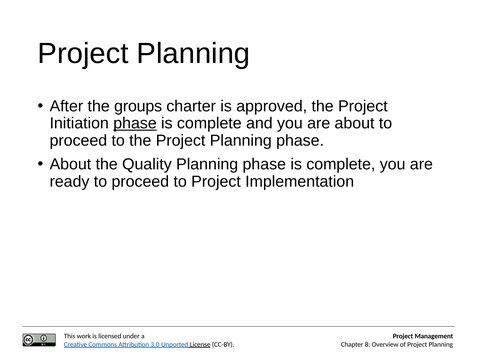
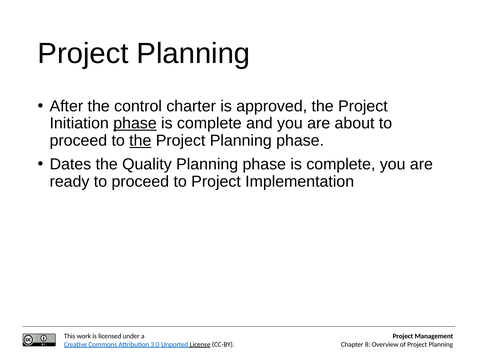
groups: groups -> control (138, 106)
the underline: none -> present (140, 141)
About: About -> Dates (70, 165)
